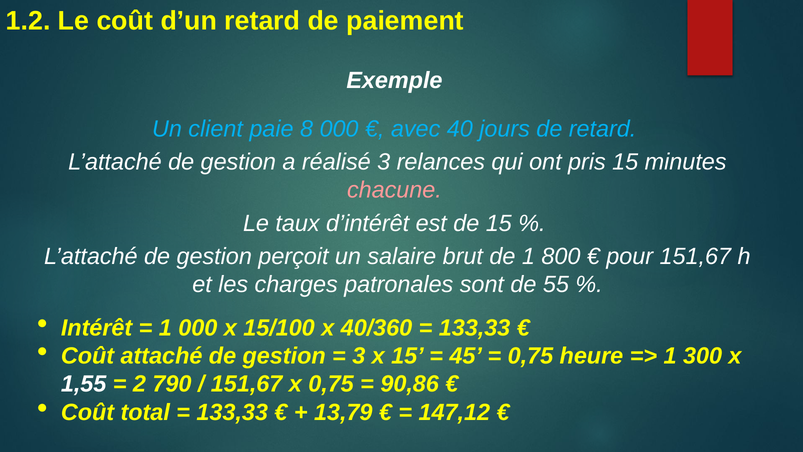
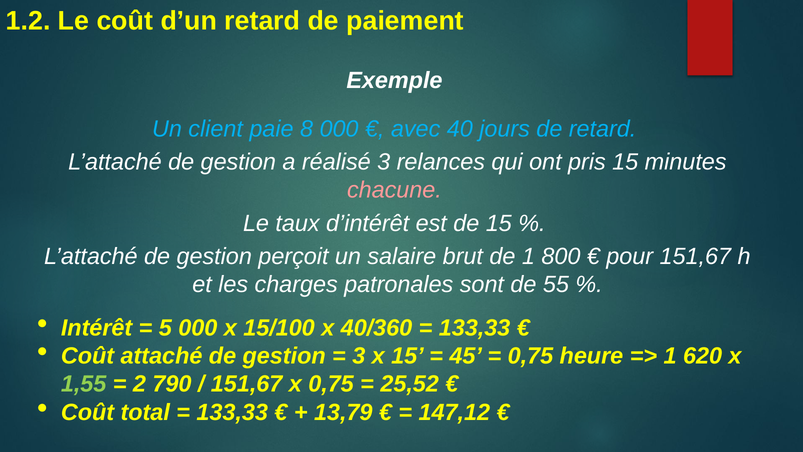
1: 1 -> 5 (165, 328)
300: 300 -> 620 (703, 356)
1,55 colour: white -> light green (84, 384)
90,86: 90,86 -> 25,52 (410, 384)
